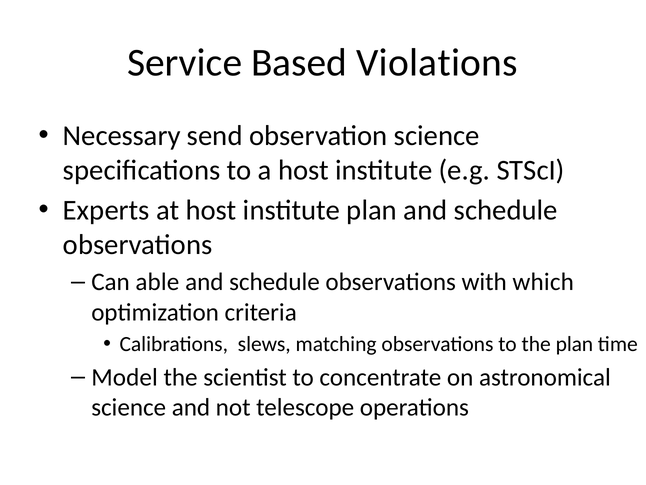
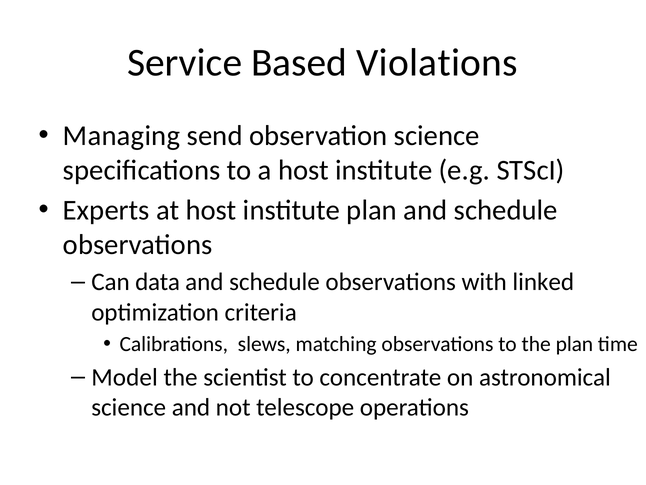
Necessary: Necessary -> Managing (122, 136)
able: able -> data (158, 282)
which: which -> linked (543, 282)
